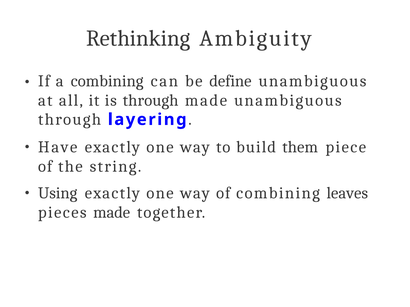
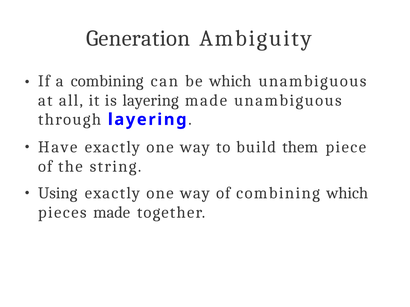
Rethinking: Rethinking -> Generation (138, 38)
be define: define -> which (230, 81)
is through: through -> layering (151, 100)
combining leaves: leaves -> which (347, 193)
